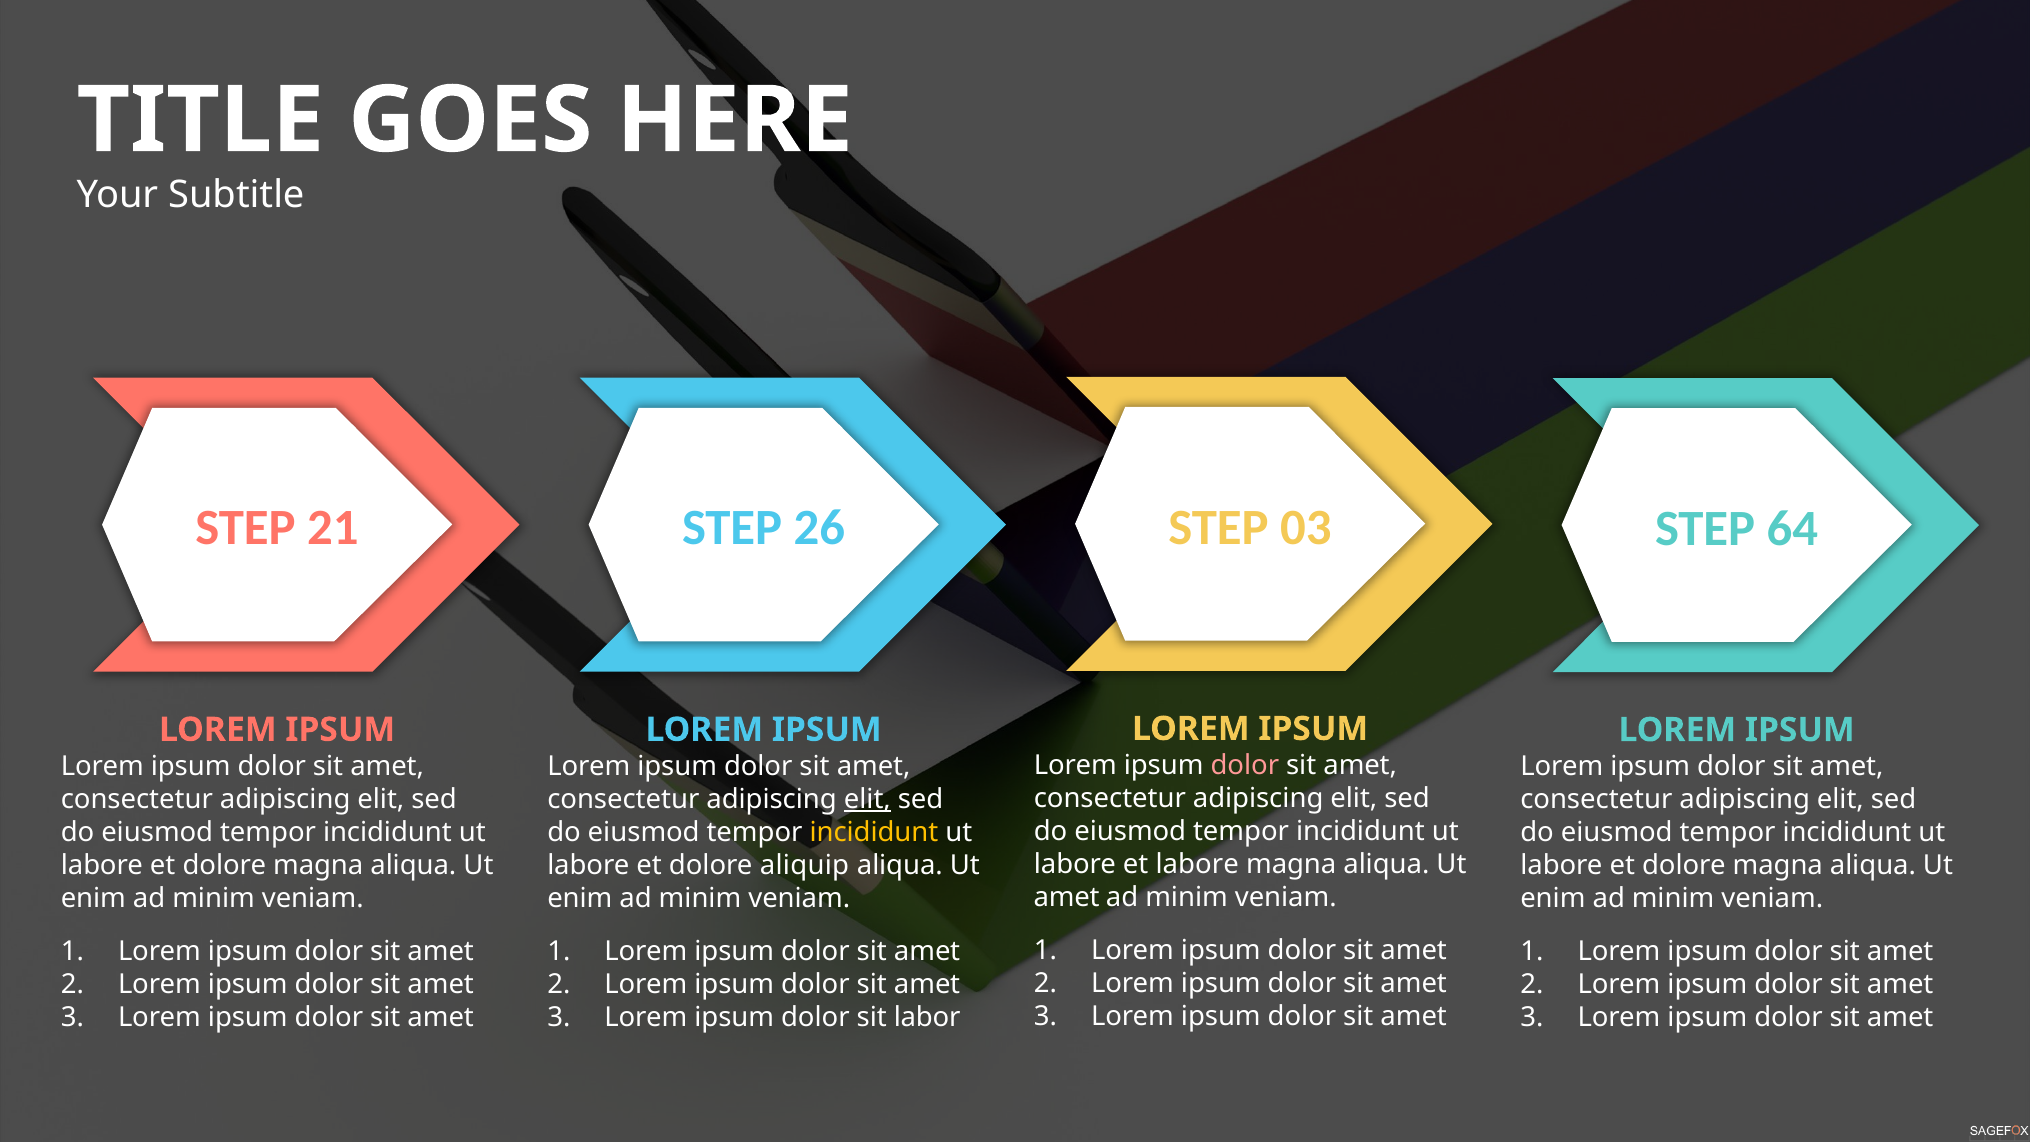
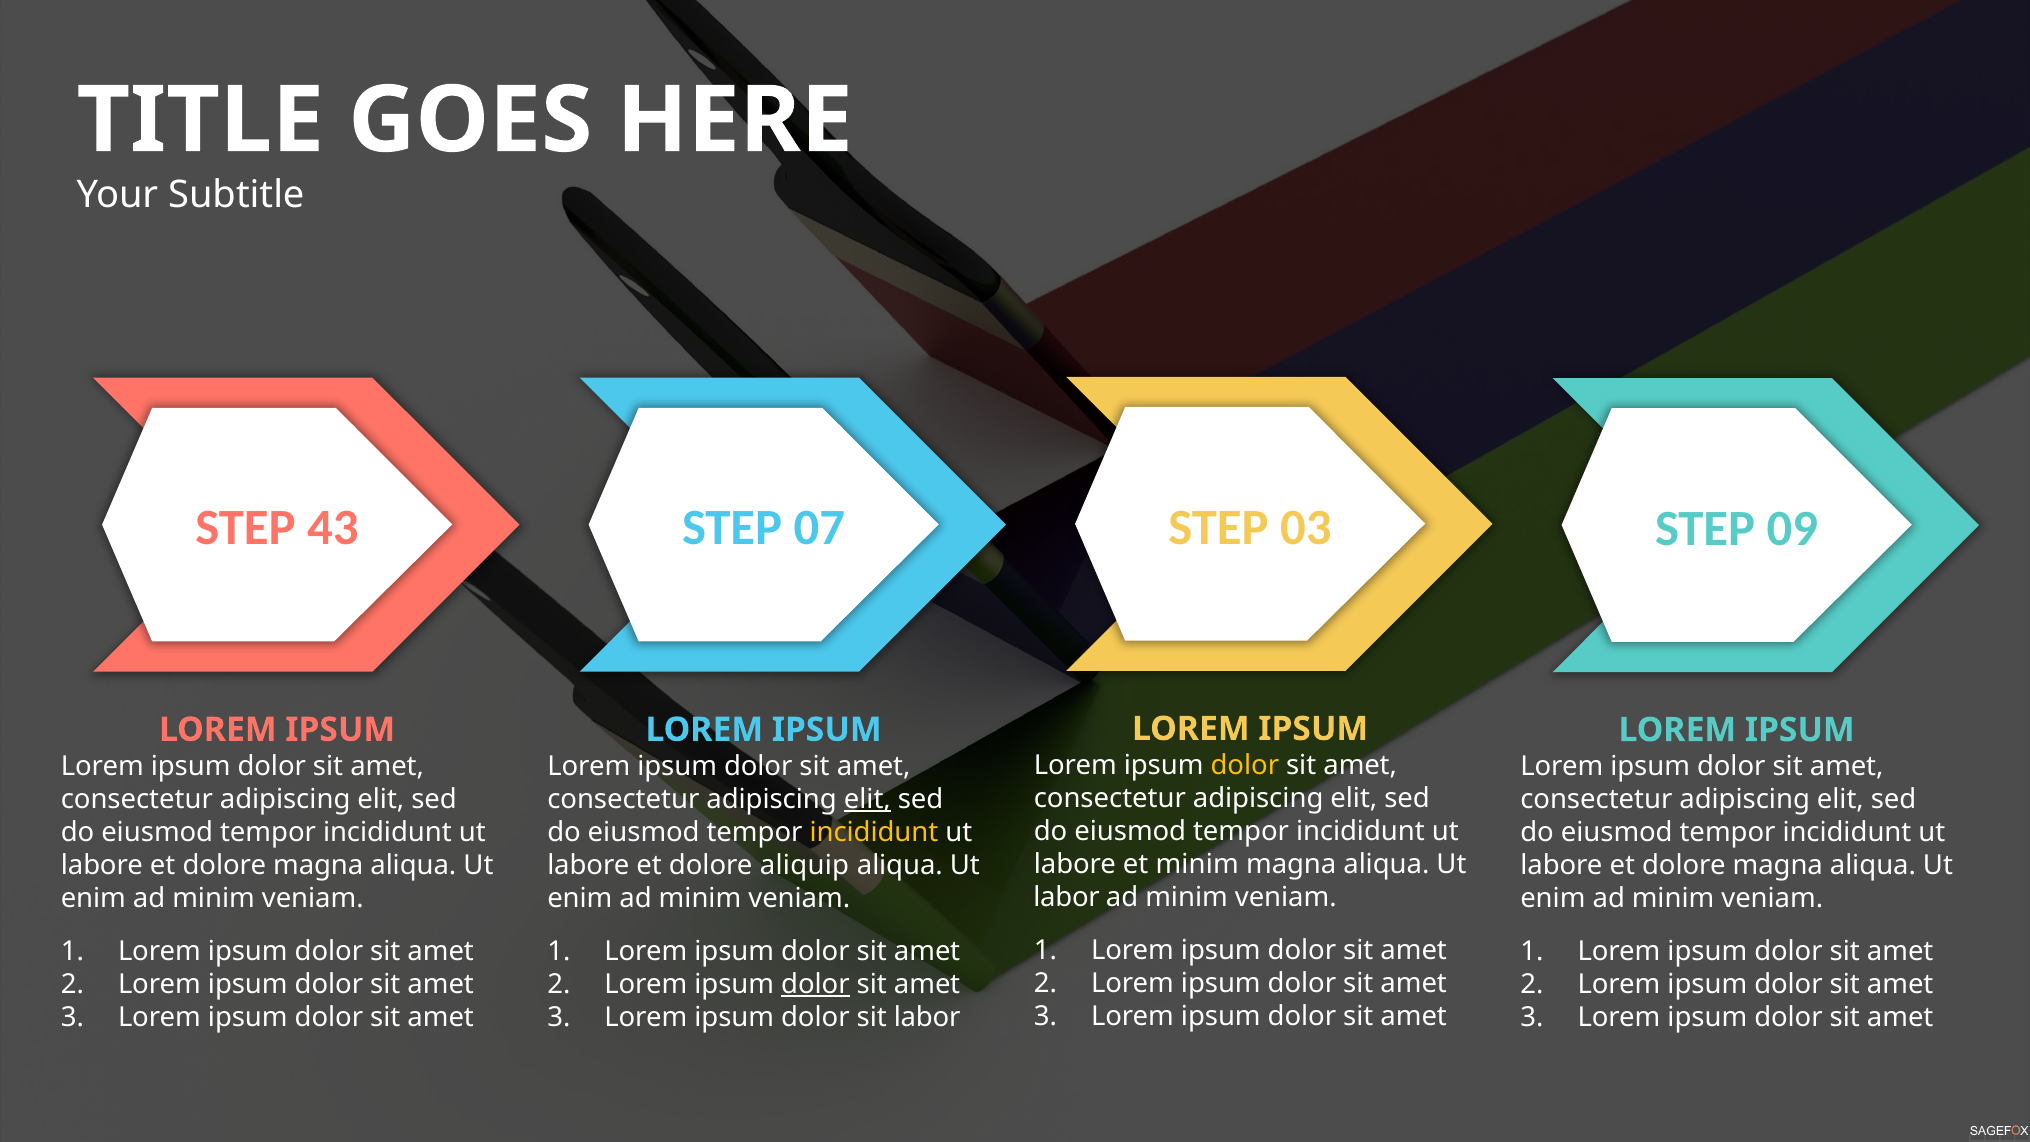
21: 21 -> 43 (333, 528)
26: 26 -> 07 (819, 528)
64: 64 -> 09 (1792, 528)
dolor colour: pink -> yellow (1245, 765)
et labore: labore -> minim (1197, 864)
amet: amet -> labor (1067, 897)
dolor underline: none -> present (815, 984)
